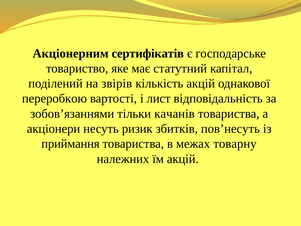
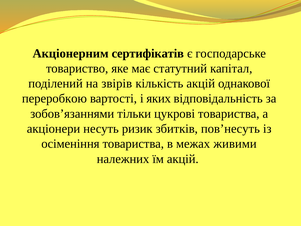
лист: лист -> яких (159, 98)
качанів: качанів -> цукрові (175, 114)
приймання: приймання -> осіменіння (70, 144)
товарну: товарну -> живими (235, 144)
